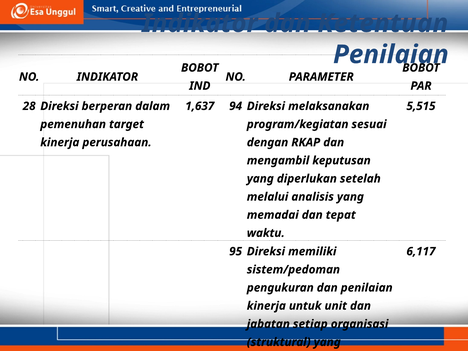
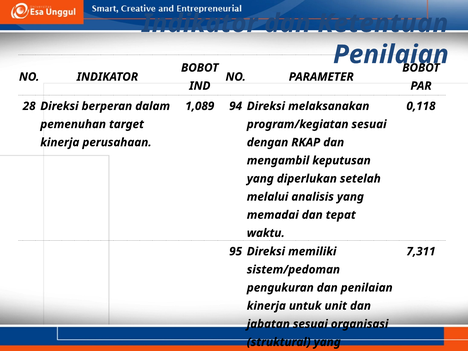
1,637: 1,637 -> 1,089 (200, 106)
5,515: 5,515 -> 0,118 (421, 106)
6,117: 6,117 -> 7,311 (421, 251)
jabatan setiap: setiap -> sesuai (310, 324)
